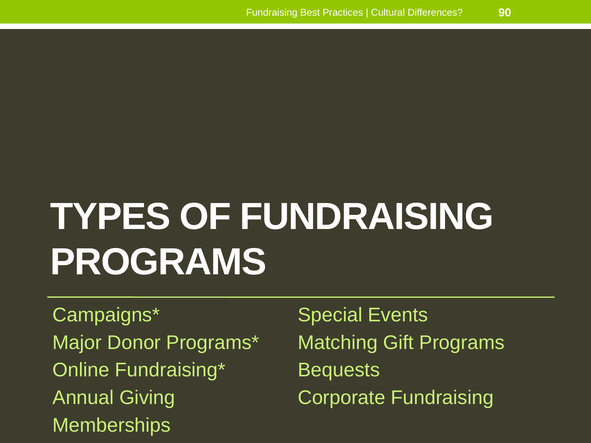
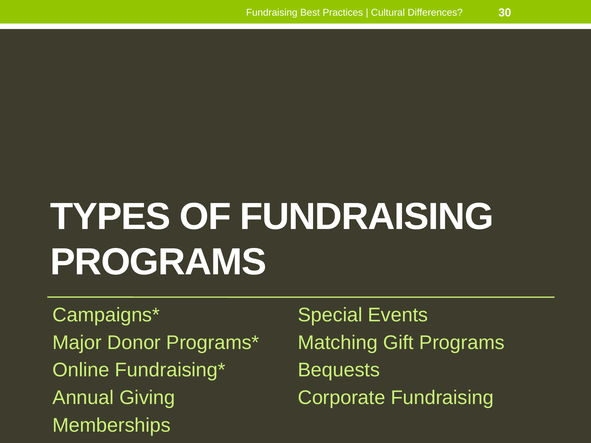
90: 90 -> 30 (505, 13)
